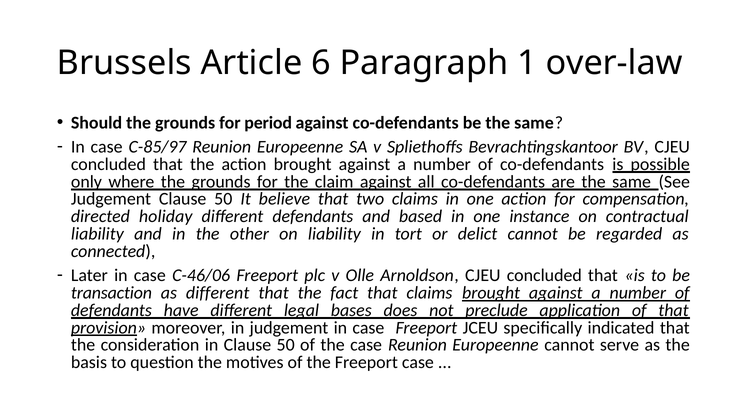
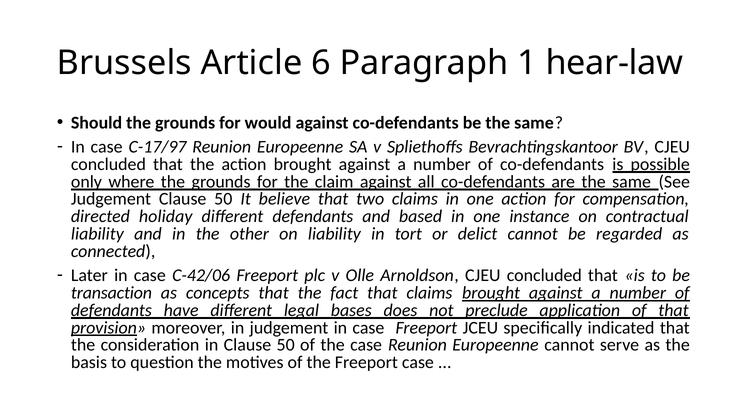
over-law: over-law -> hear-law (614, 63)
period: period -> would (268, 123)
C-85/97: C-85/97 -> C-17/97 (157, 147)
C-46/06: C-46/06 -> C-42/06 (201, 276)
as different: different -> concepts (218, 293)
